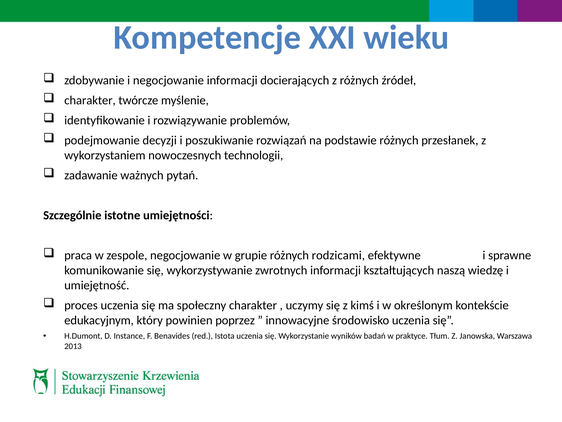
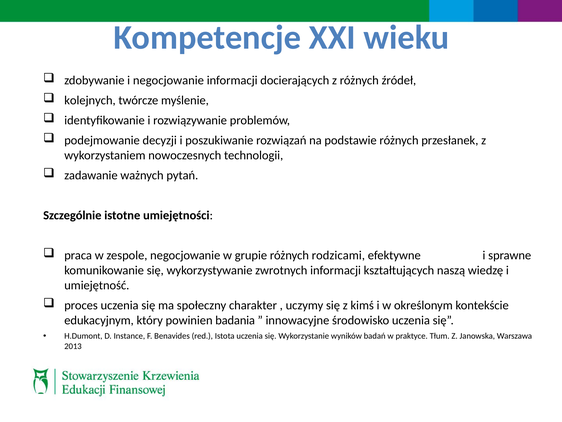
charakter: charakter -> kolejnych (90, 100)
poprzez: poprzez -> badania (235, 320)
